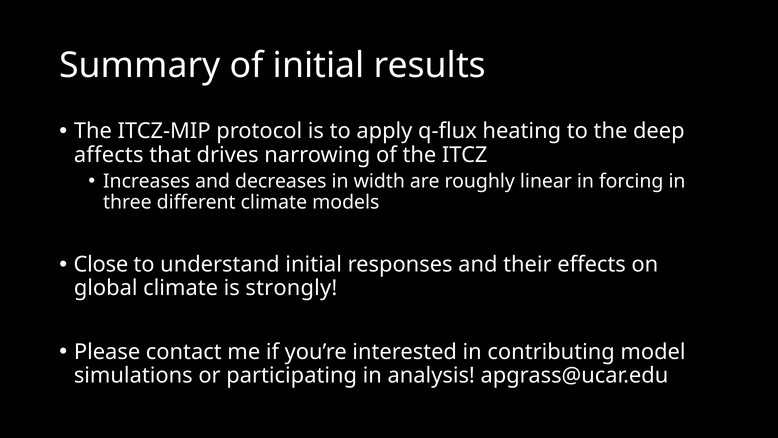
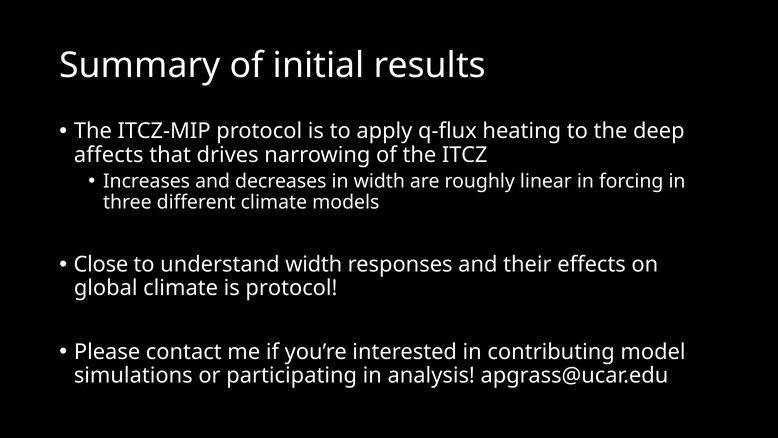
understand initial: initial -> width (314, 264)
is strongly: strongly -> protocol (291, 288)
